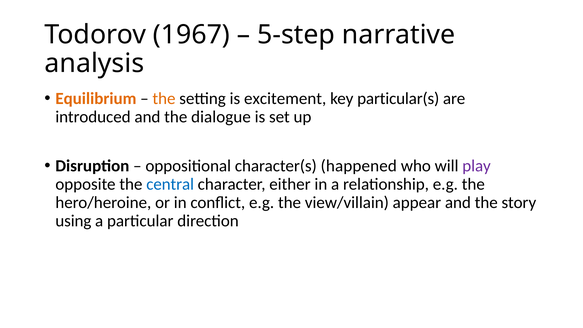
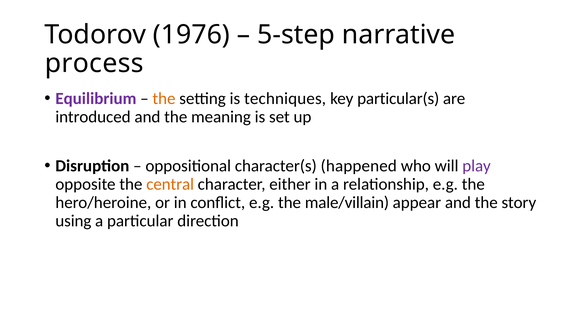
1967: 1967 -> 1976 (191, 35)
analysis: analysis -> process (94, 63)
Equilibrium colour: orange -> purple (96, 99)
excitement: excitement -> techniques (285, 99)
dialogue: dialogue -> meaning (221, 117)
central colour: blue -> orange (170, 184)
view/villain: view/villain -> male/villain (347, 203)
